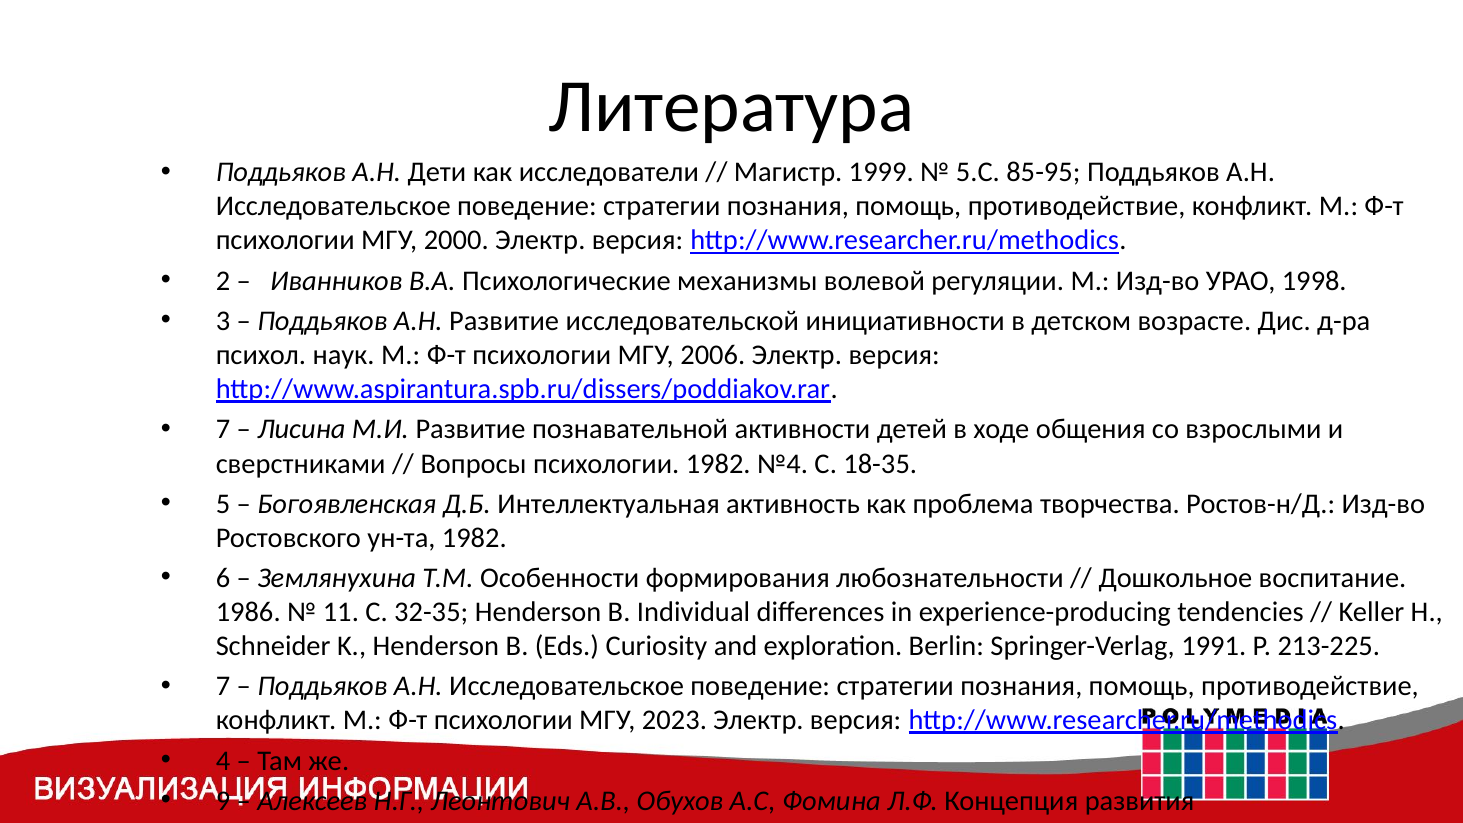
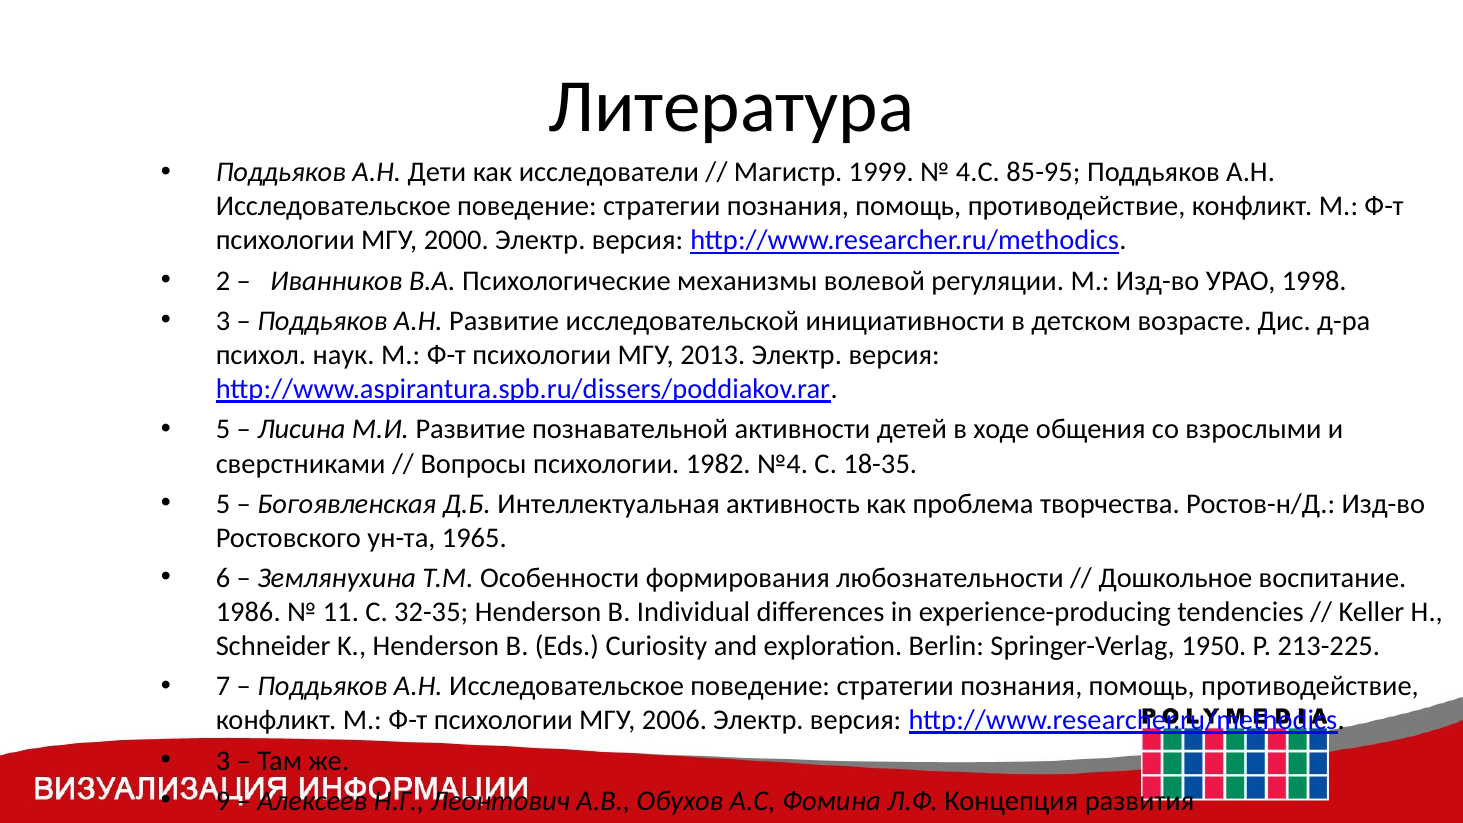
5.С: 5.С -> 4.С (978, 172)
2006: 2006 -> 2013 (713, 355)
7: 7 -> 5 (223, 430)
ун-та 1982: 1982 -> 1965 (474, 538)
1991: 1991 -> 1950 (1214, 646)
2023: 2023 -> 2006 (674, 720)
4: 4 -> 3 (223, 761)
